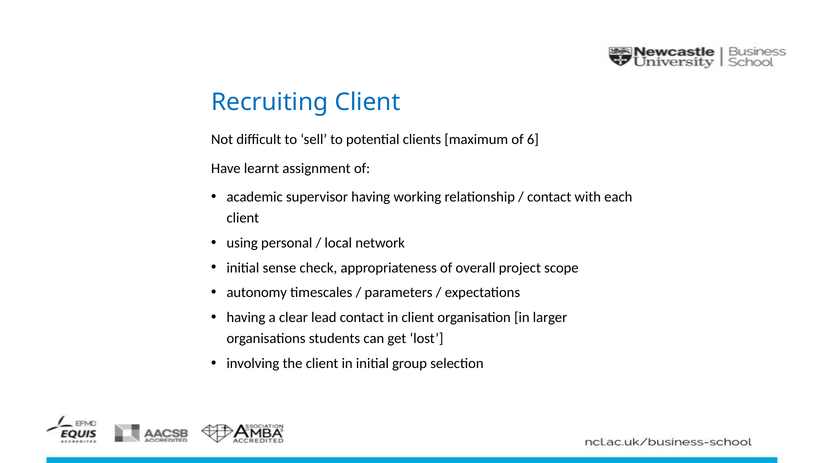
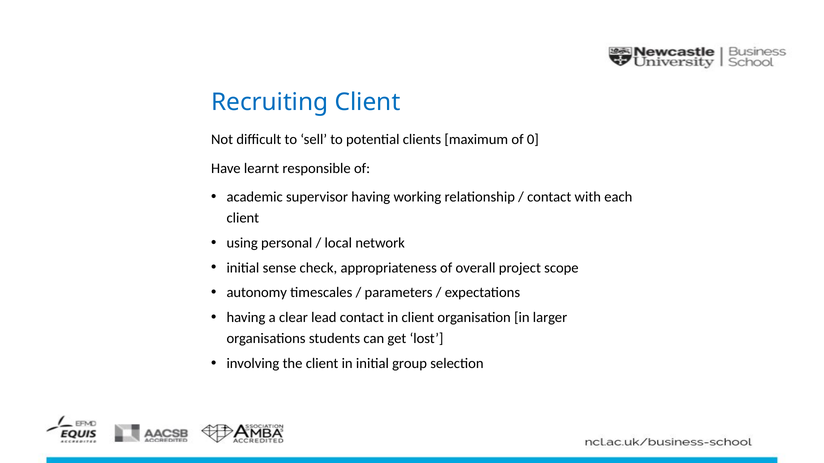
6: 6 -> 0 (533, 140)
assignment: assignment -> responsible (317, 169)
